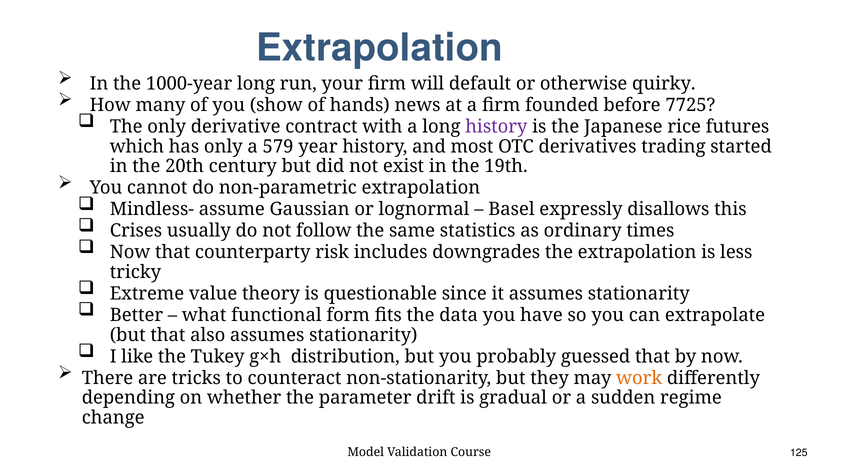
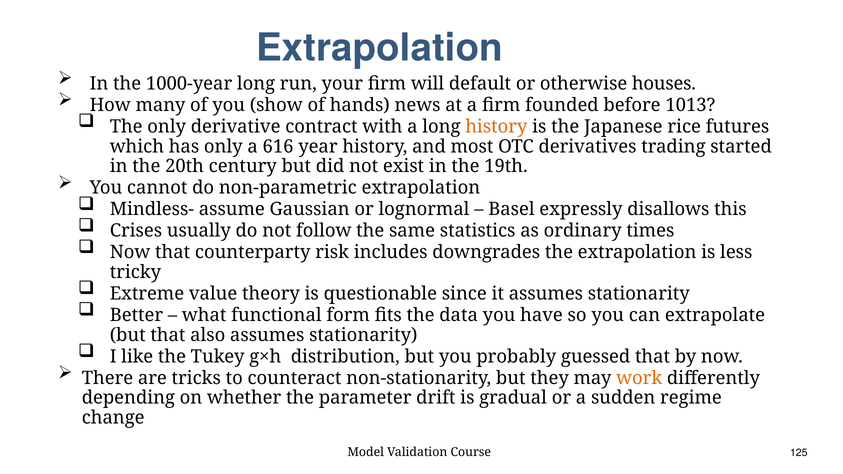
quirky: quirky -> houses (664, 84)
7725: 7725 -> 1013 (690, 105)
history colour: purple -> orange (496, 127)
579: 579 -> 616 (278, 146)
